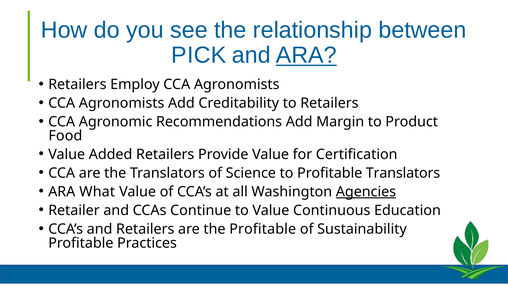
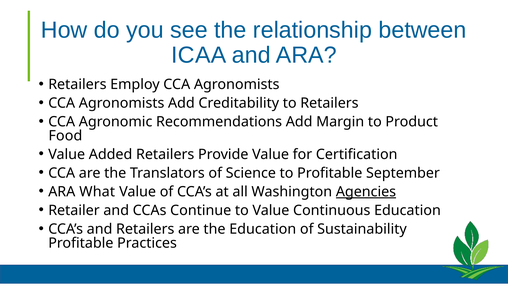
PICK: PICK -> ICAA (199, 55)
ARA underline: present -> none (306, 55)
Profitable Translators: Translators -> September (403, 173)
the Profitable: Profitable -> Education (263, 229)
